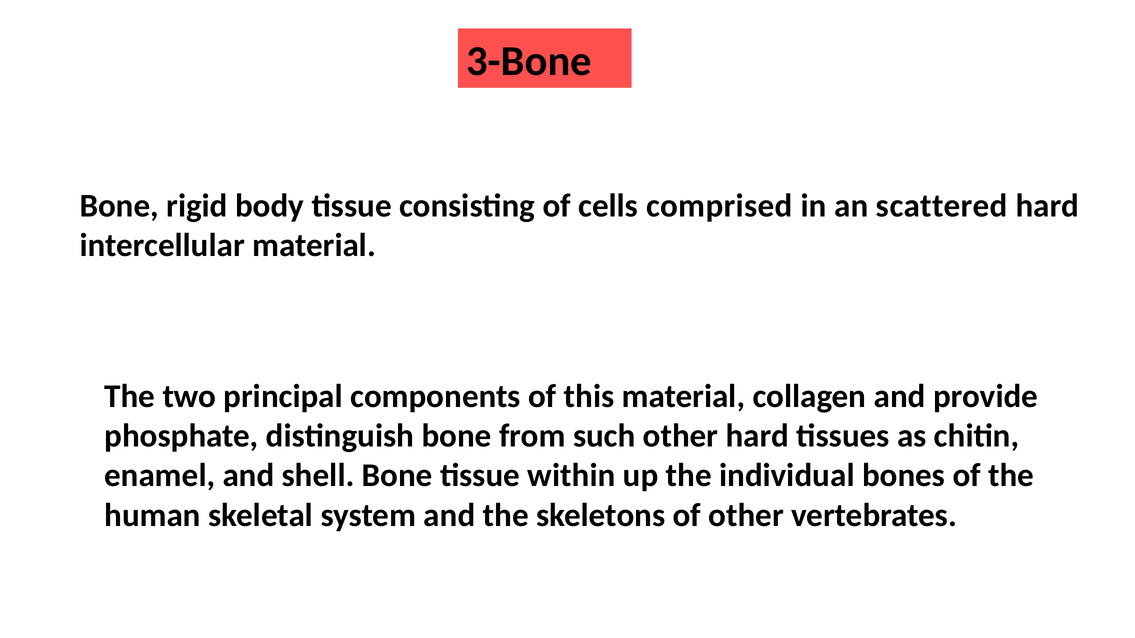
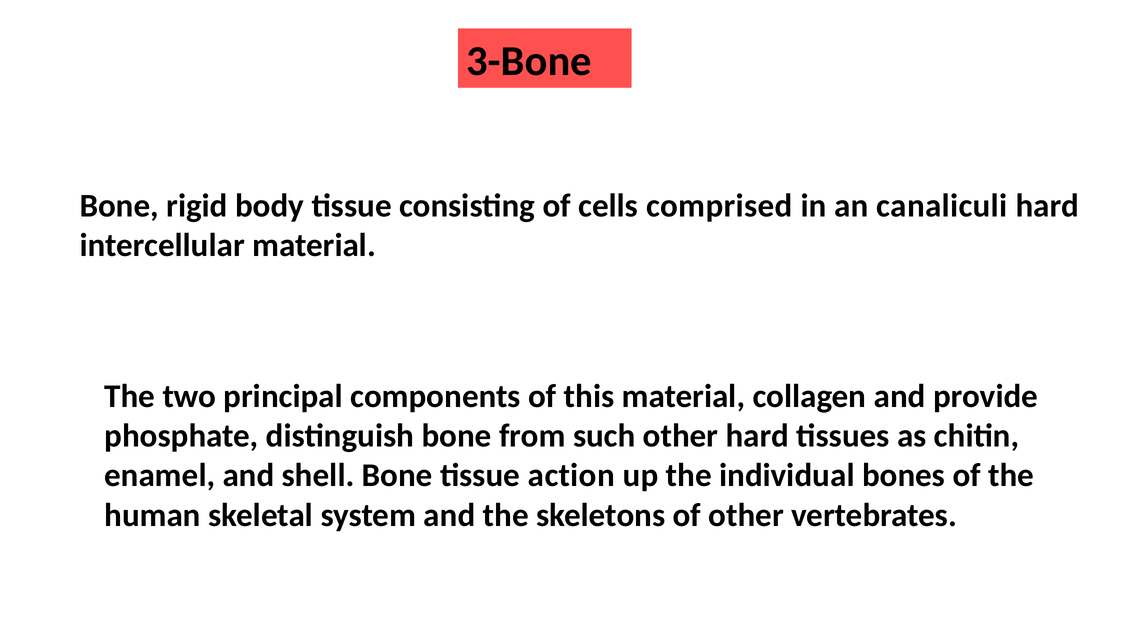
scattered: scattered -> canaliculi (942, 206)
within: within -> action (571, 476)
